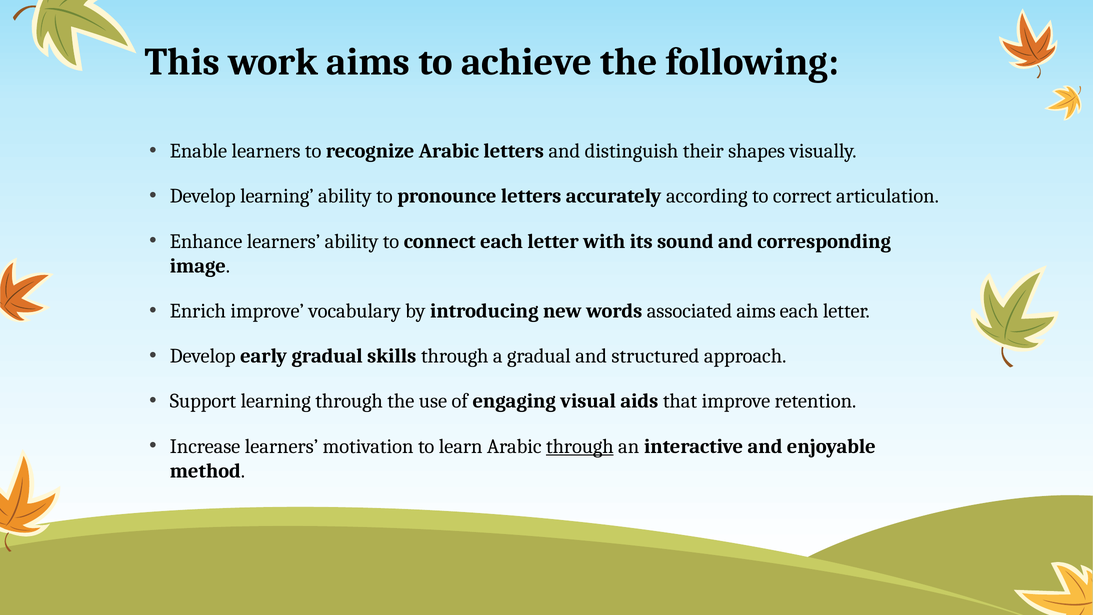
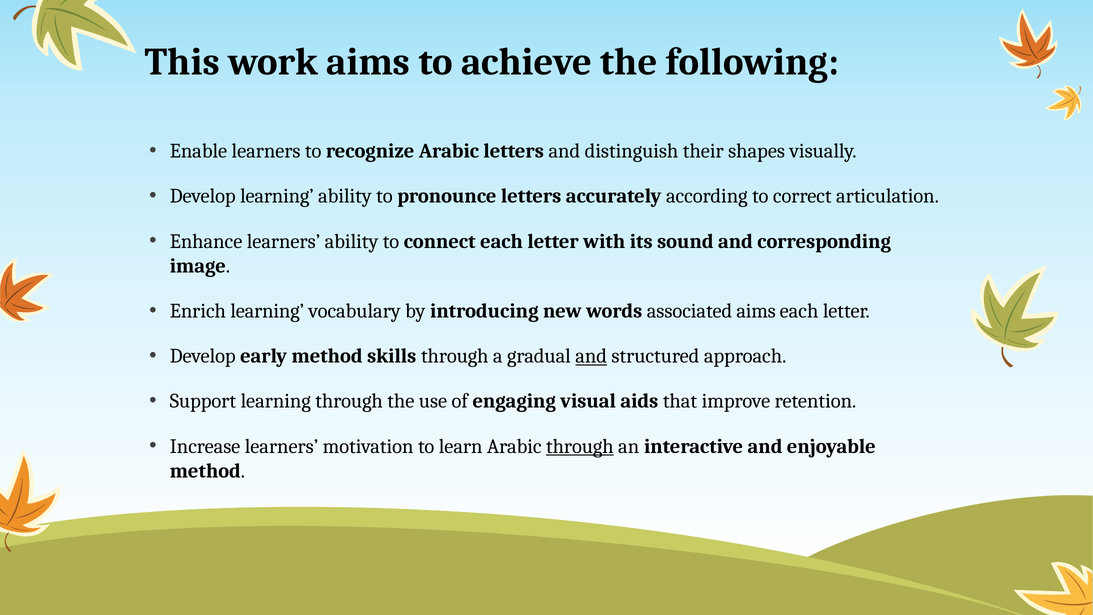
Enrich improve: improve -> learning (267, 311)
early gradual: gradual -> method (327, 356)
and underline: none -> present (591, 356)
